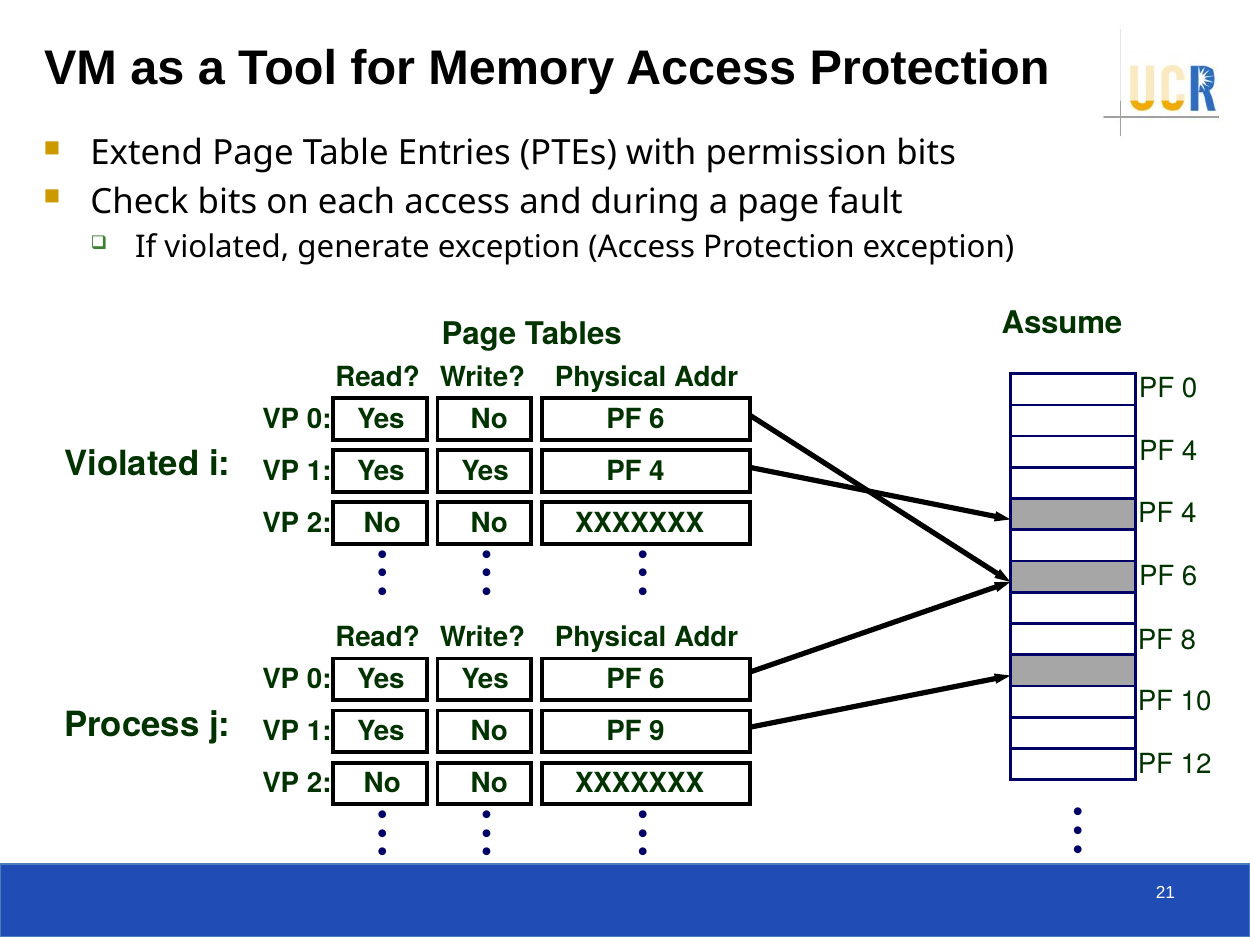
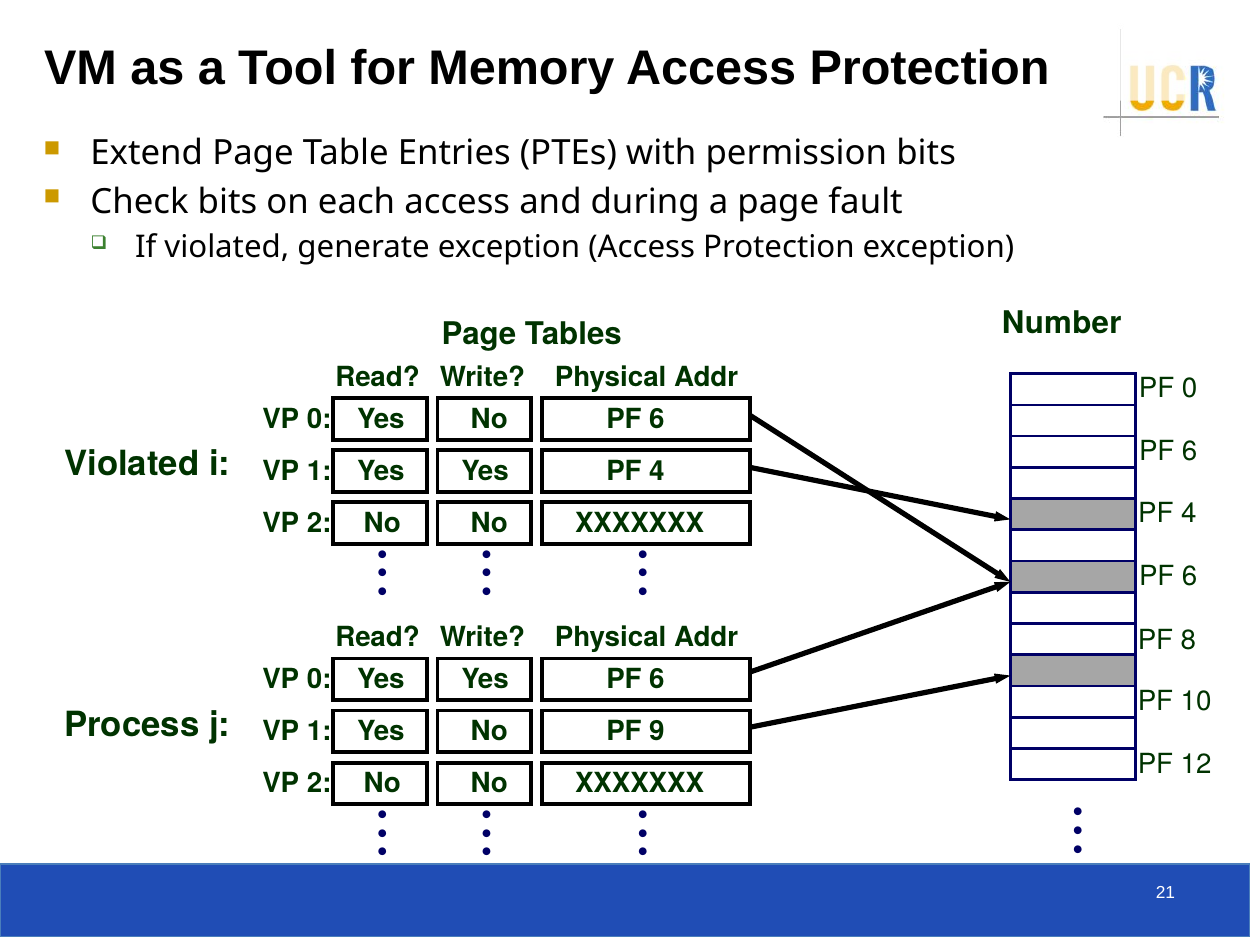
Assume: Assume -> Number (1062, 324)
4: 4 -> 6 (1190, 451)
